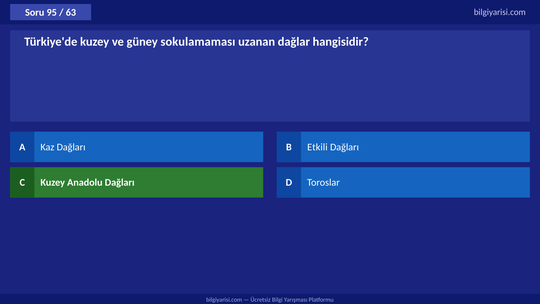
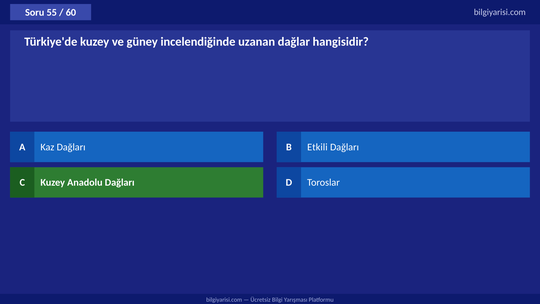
95: 95 -> 55 (52, 12)
63: 63 -> 60 (71, 12)
sokulamaması: sokulamaması -> incelendiğinde (198, 42)
